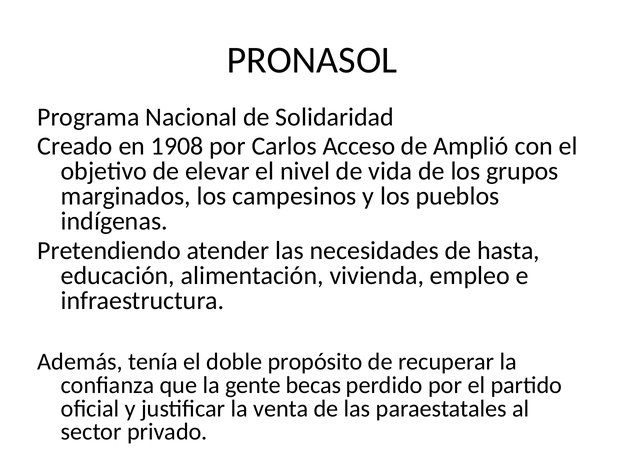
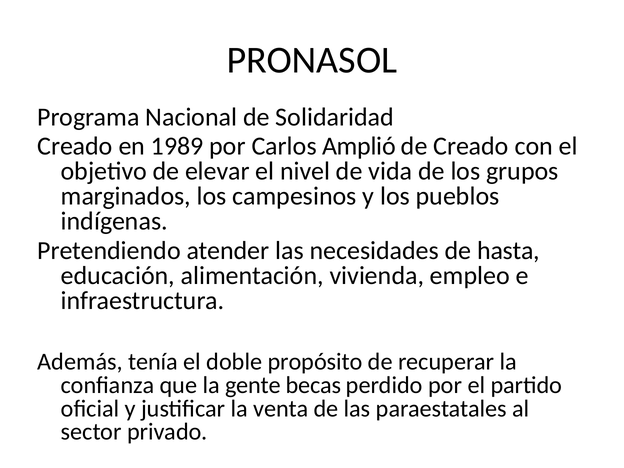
1908: 1908 -> 1989 (177, 146)
Acceso: Acceso -> Amplió (359, 146)
de Amplió: Amplió -> Creado (471, 146)
